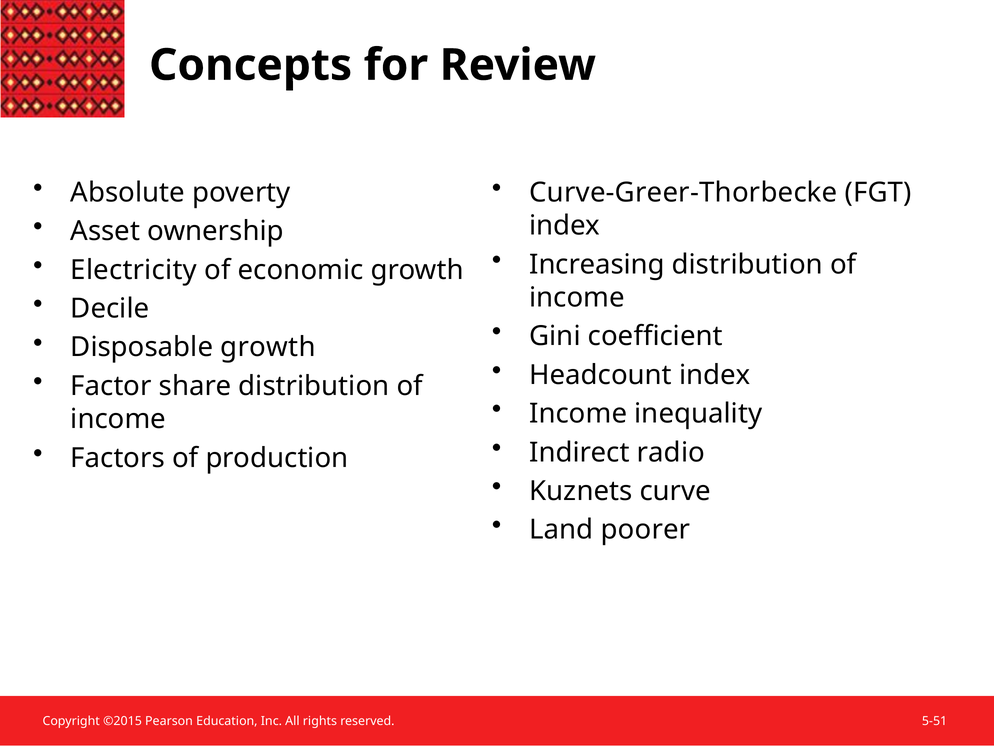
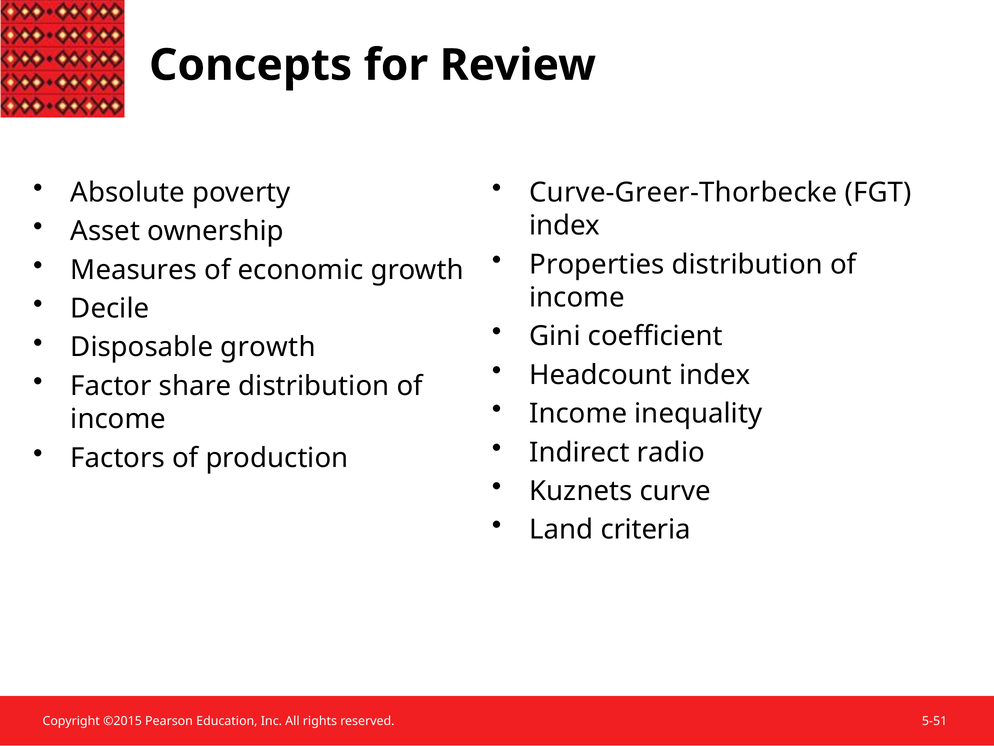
Increasing: Increasing -> Properties (597, 264)
Electricity: Electricity -> Measures (134, 270)
poorer: poorer -> criteria (646, 529)
